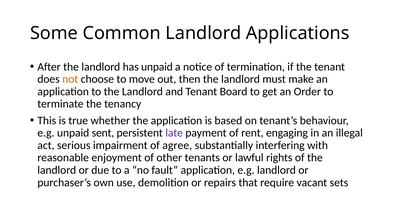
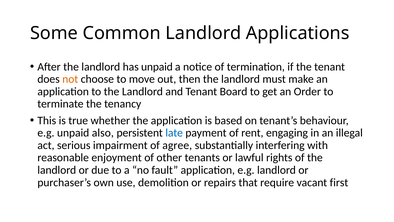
sent: sent -> also (103, 133)
late colour: purple -> blue (174, 133)
sets: sets -> first (339, 182)
